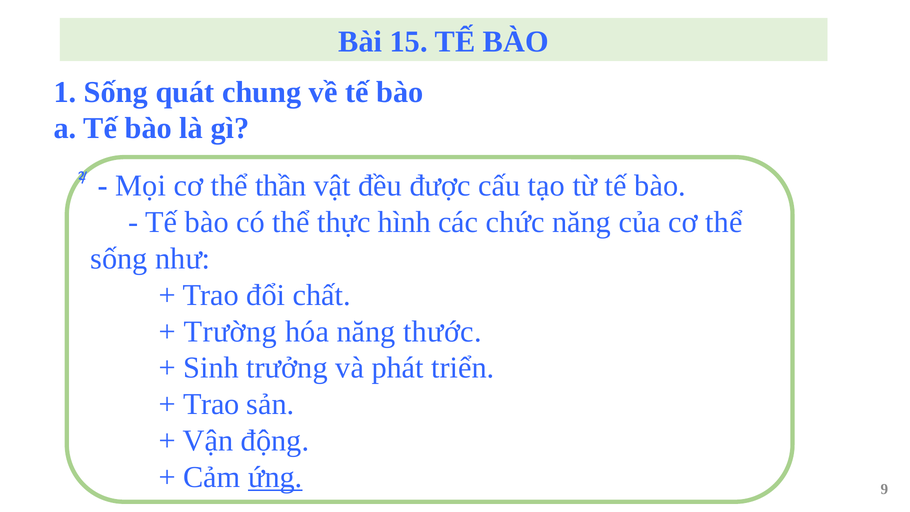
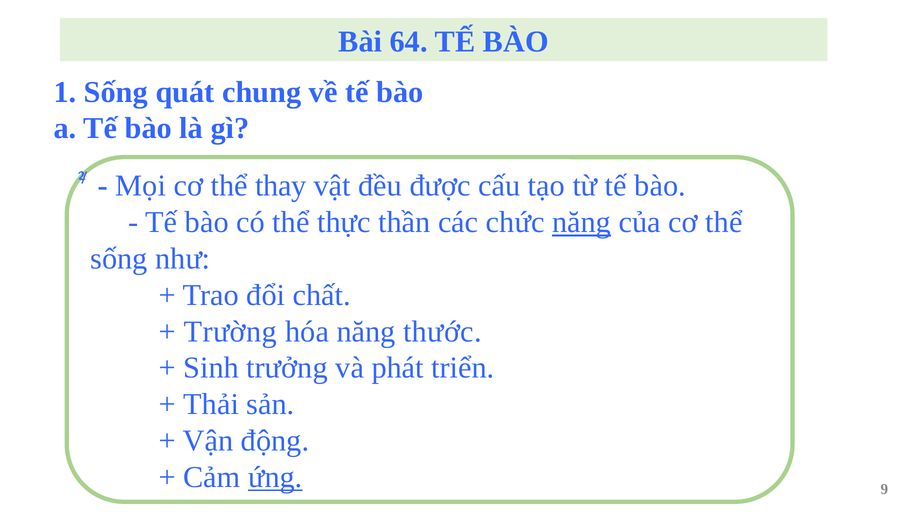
15: 15 -> 64 (409, 42)
thần: thần -> thay (281, 186)
hình: hình -> thần (404, 222)
năng underline: none -> present (582, 222)
Trao: Trao -> Thải (211, 404)
